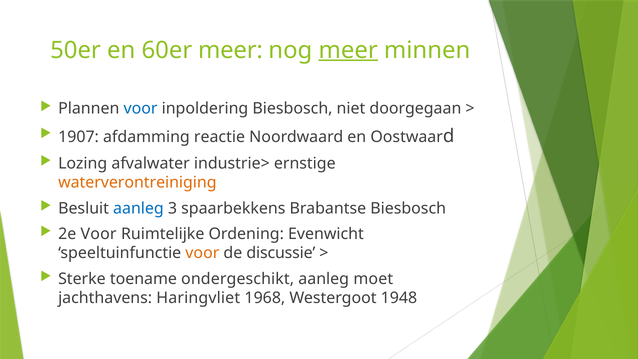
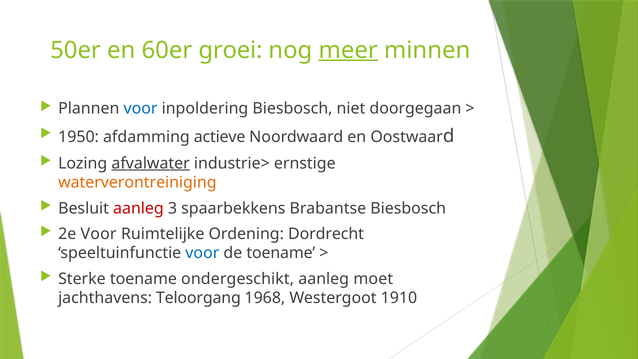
60er meer: meer -> groei (230, 50)
1907: 1907 -> 1950 (79, 137)
reactie: reactie -> actieve (220, 137)
afvalwater underline: none -> present (151, 163)
aanleg colour: blue -> red (138, 208)
Evenwicht: Evenwicht -> Dordrecht (326, 234)
voor colour: orange -> blue (202, 253)
de discussie: discussie -> toename (281, 253)
Haringvliet: Haringvliet -> Teloorgang (198, 298)
1948: 1948 -> 1910 (399, 298)
